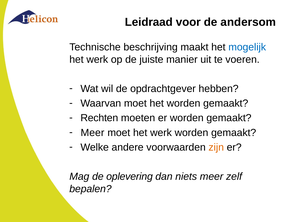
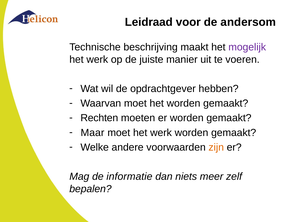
mogelijk colour: blue -> purple (247, 47)
Meer: Meer -> Maar (92, 133)
oplevering: oplevering -> informatie (129, 177)
